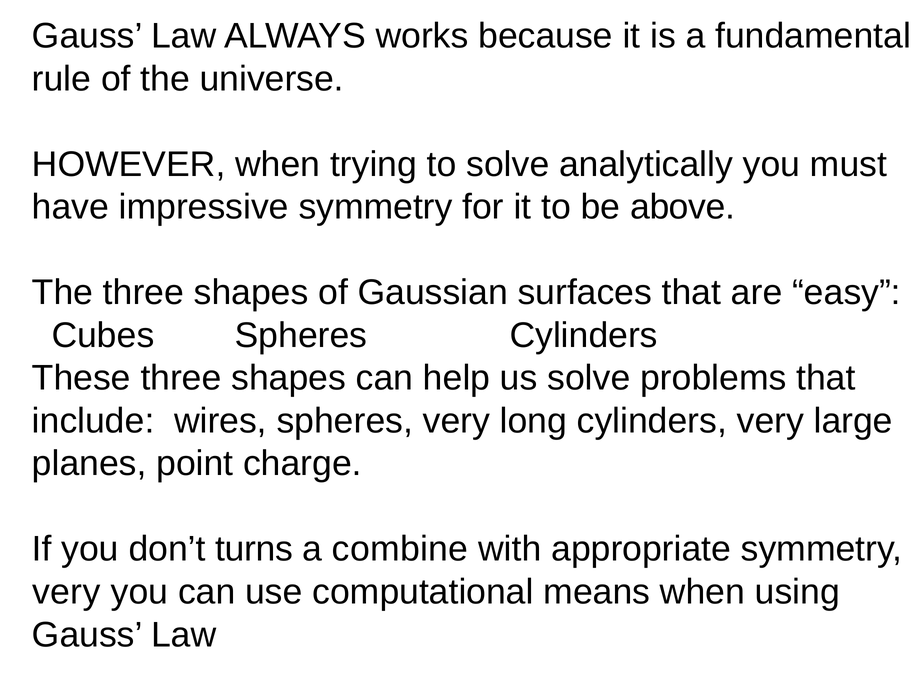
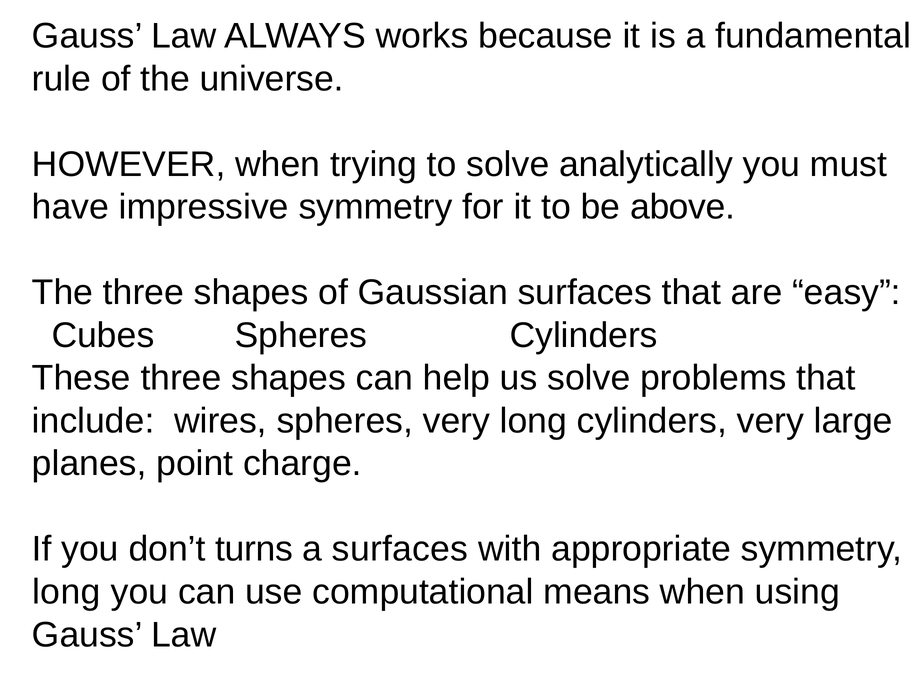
a combine: combine -> surfaces (400, 549)
very: very -> long (66, 592)
